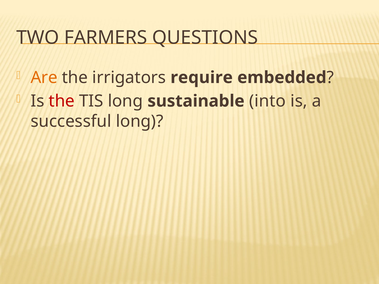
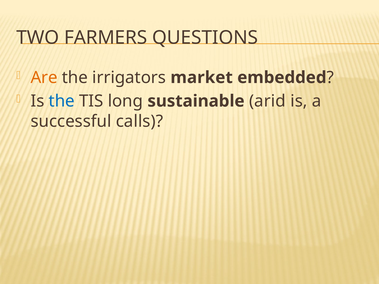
require: require -> market (202, 78)
the colour: red -> blue (62, 101)
into: into -> arid (267, 101)
successful long: long -> calls (139, 121)
